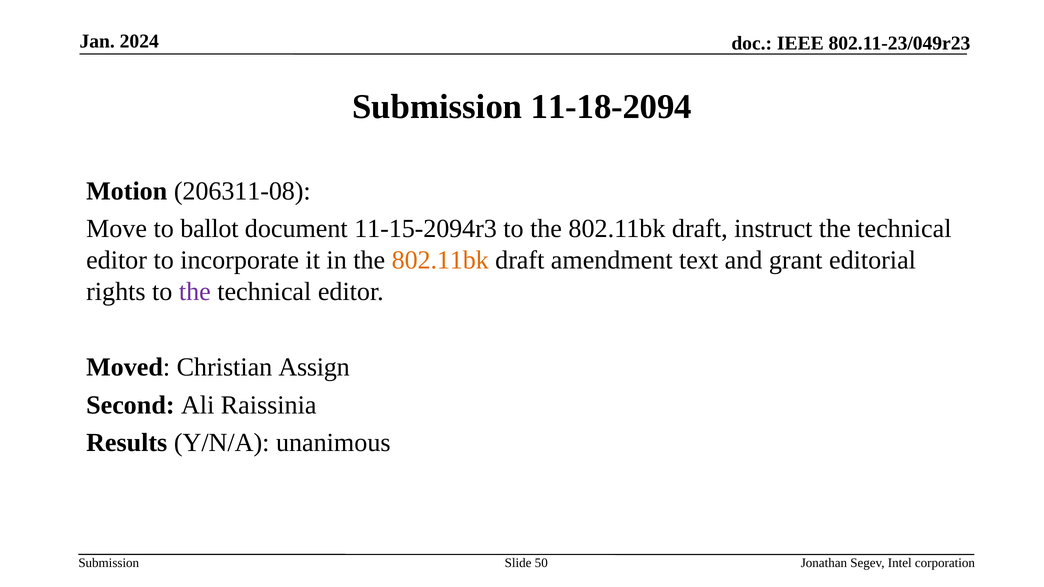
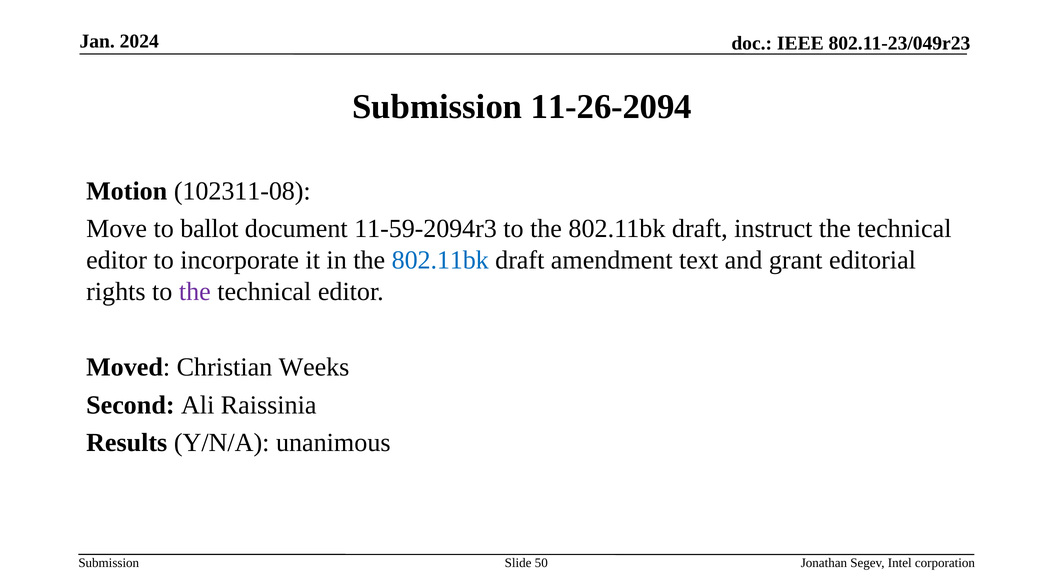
11-18-2094: 11-18-2094 -> 11-26-2094 (611, 107)
206311-08: 206311-08 -> 102311-08 (242, 191)
11-15-2094r3: 11-15-2094r3 -> 11-59-2094r3 (426, 229)
802.11bk colour: orange -> blue (440, 260)
Assign: Assign -> Weeks (314, 367)
